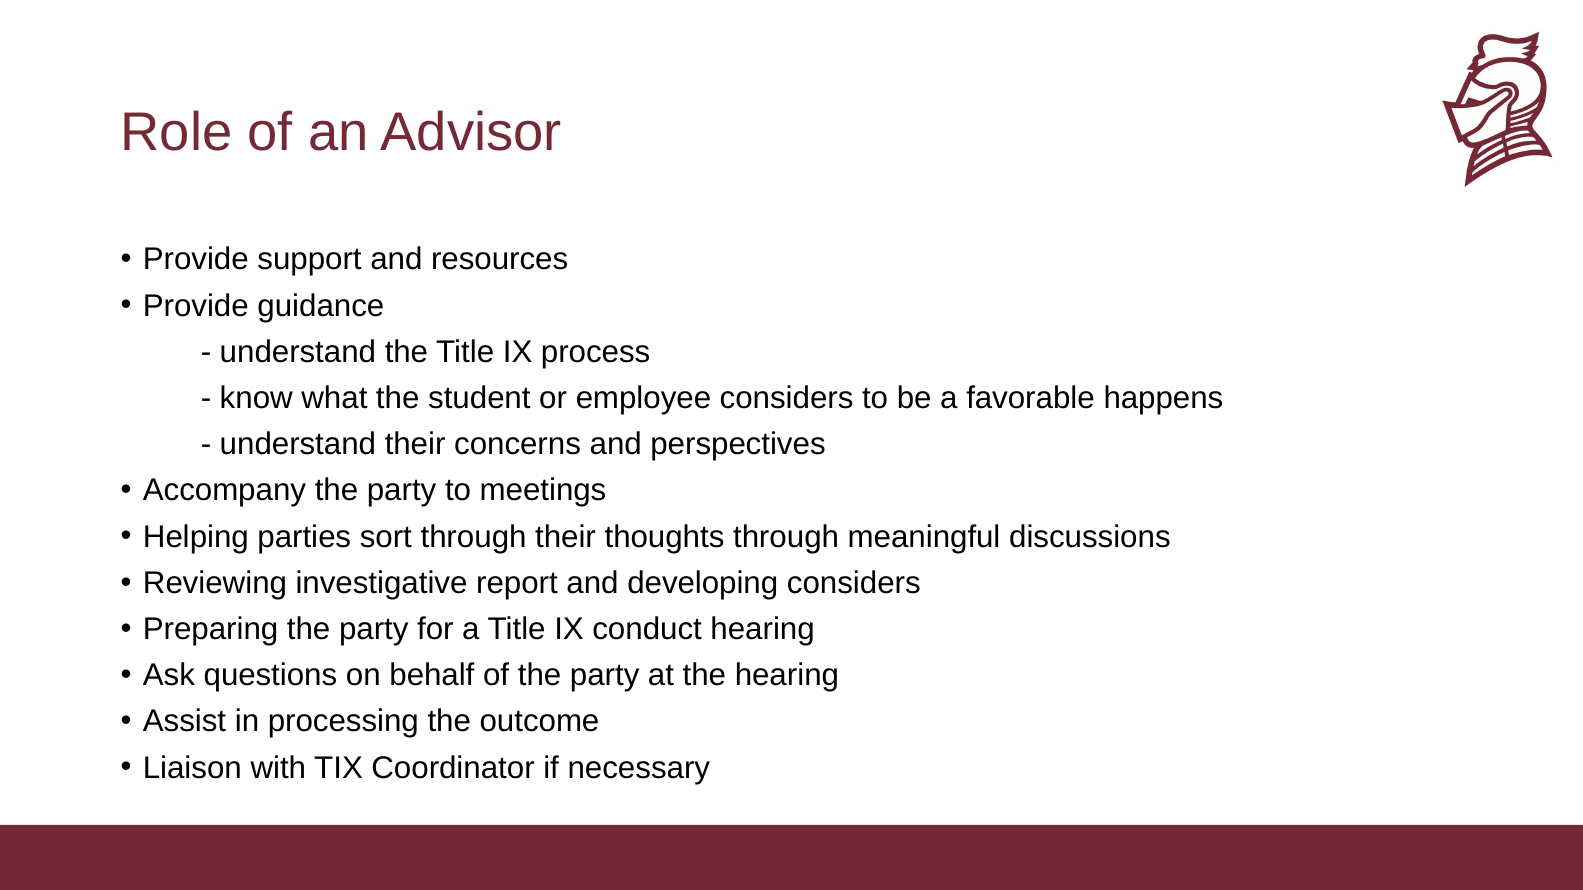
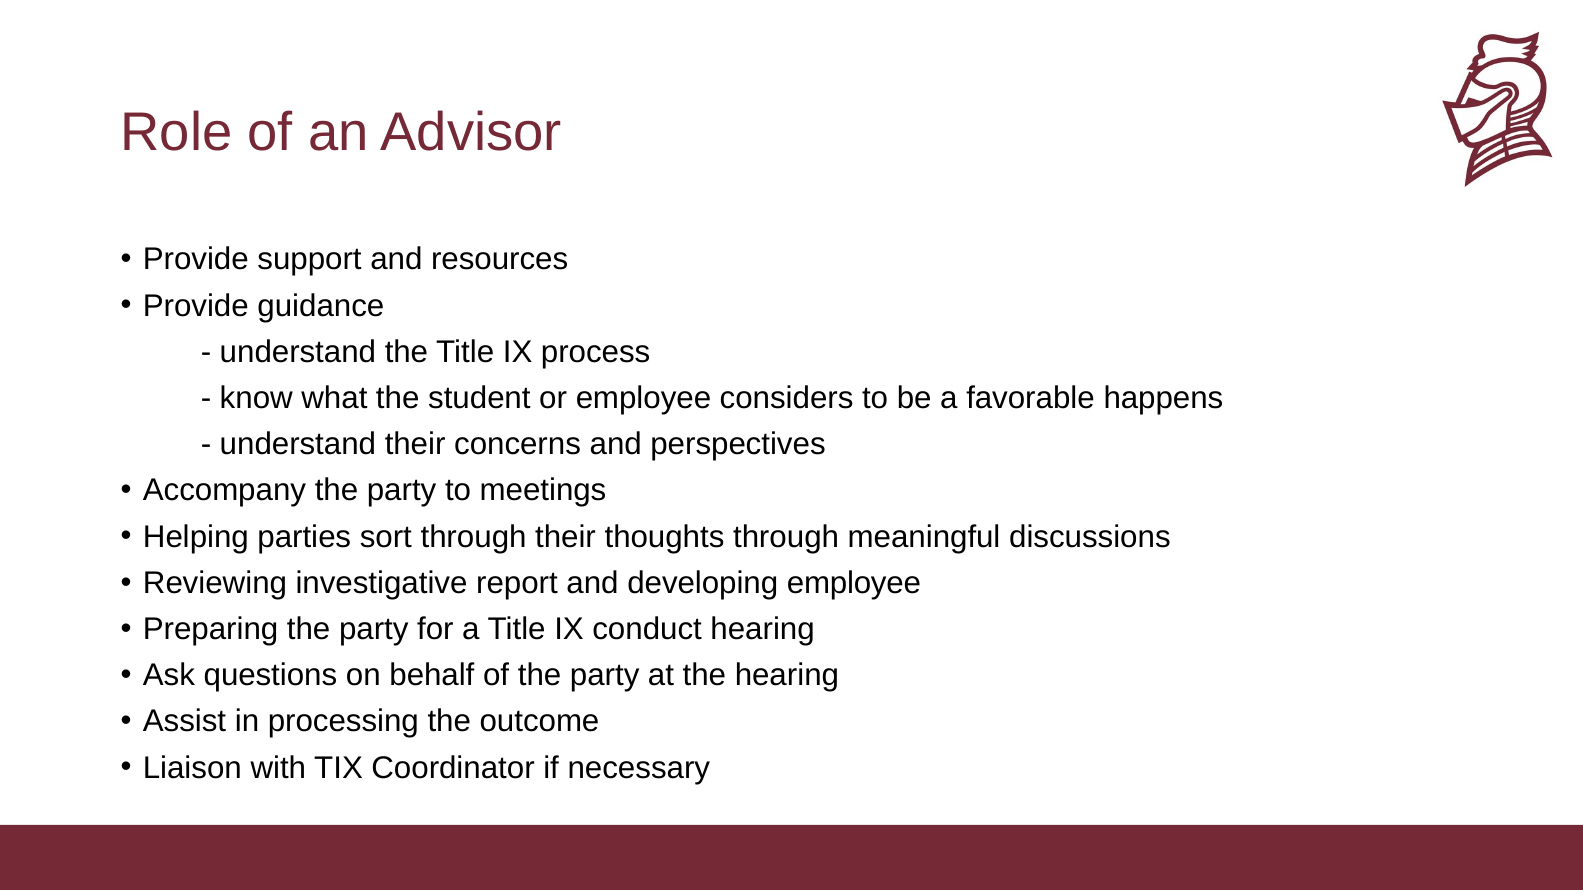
developing considers: considers -> employee (854, 583)
